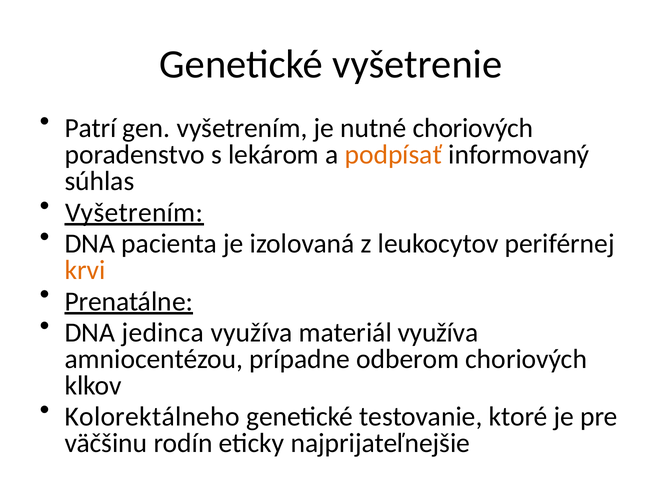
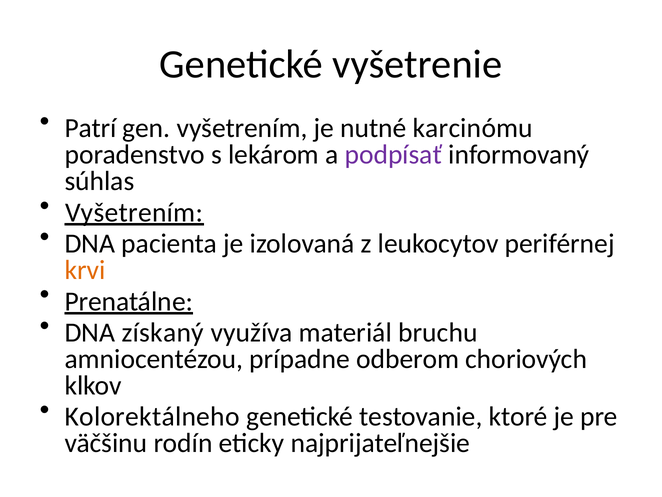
nutné choriových: choriových -> karcinómu (473, 128)
podpísať colour: orange -> purple (393, 155)
jedinca: jedinca -> získaný (163, 332)
materiál využíva: využíva -> bruchu (438, 332)
